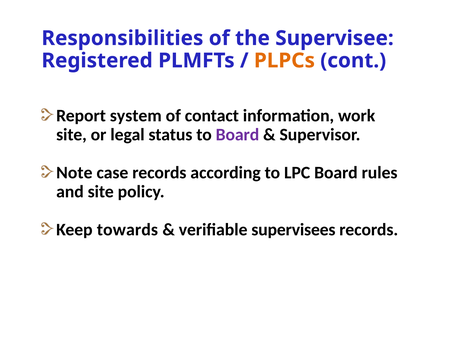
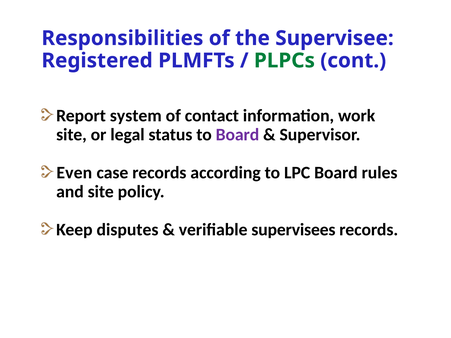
PLPCs colour: orange -> green (284, 61)
Note: Note -> Even (74, 173)
towards: towards -> disputes (128, 230)
